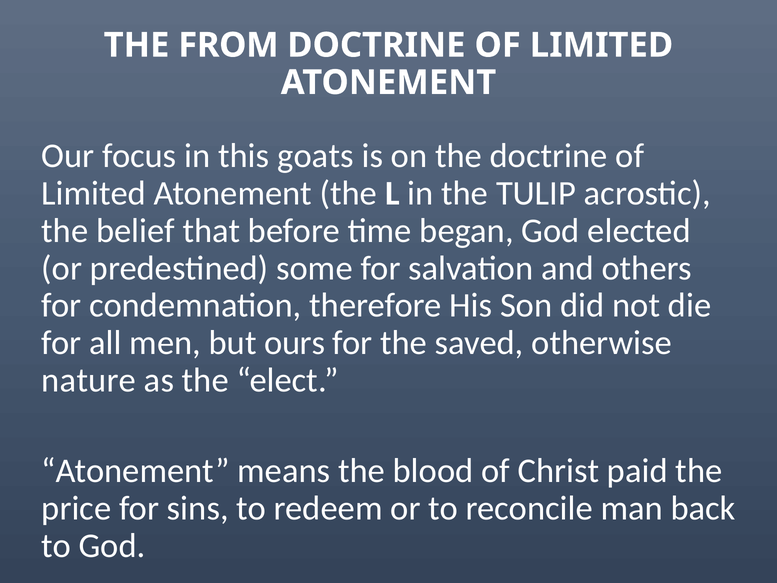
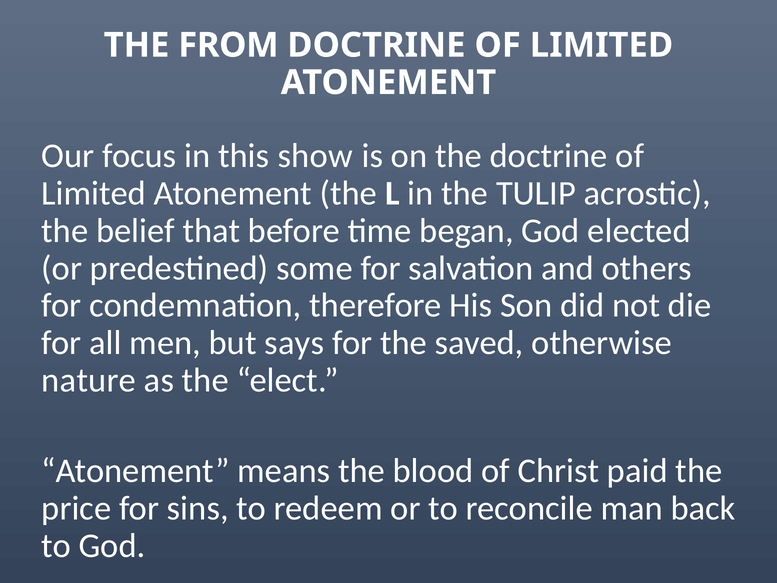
goats: goats -> show (315, 156)
ours: ours -> says (294, 343)
